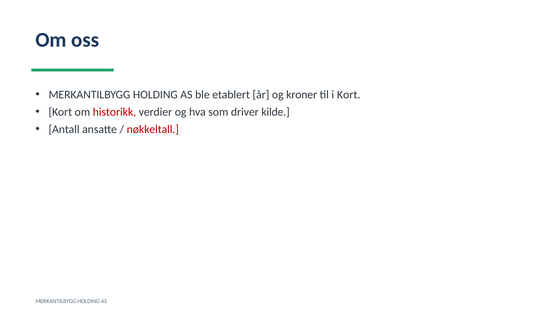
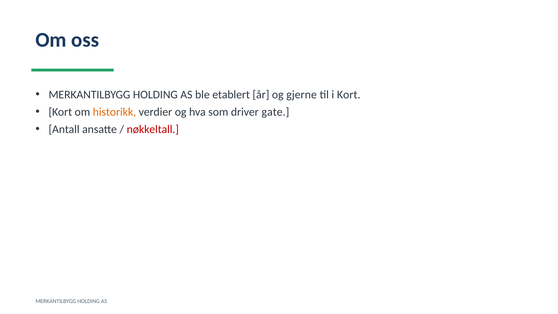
kroner: kroner -> gjerne (302, 95)
historikk colour: red -> orange (114, 112)
kilde: kilde -> gate (275, 112)
